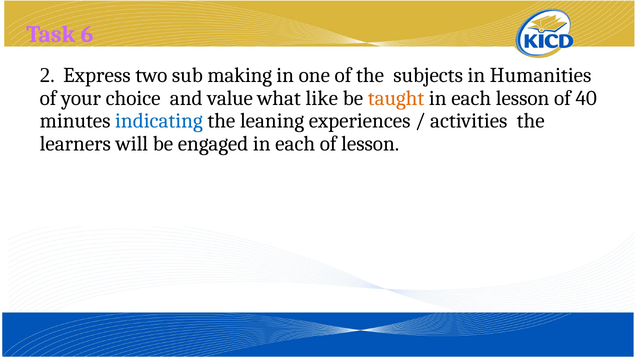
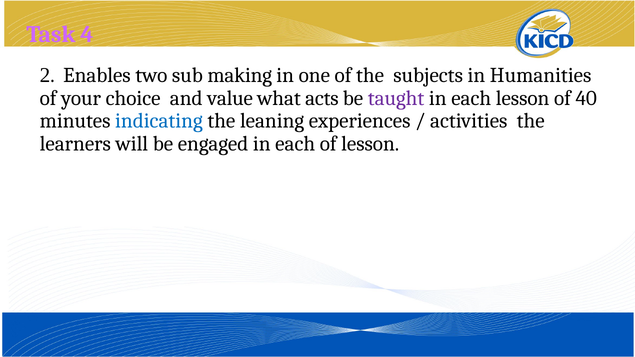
6: 6 -> 4 (87, 34)
Express: Express -> Enables (97, 75)
like: like -> acts (322, 98)
taught colour: orange -> purple (396, 98)
